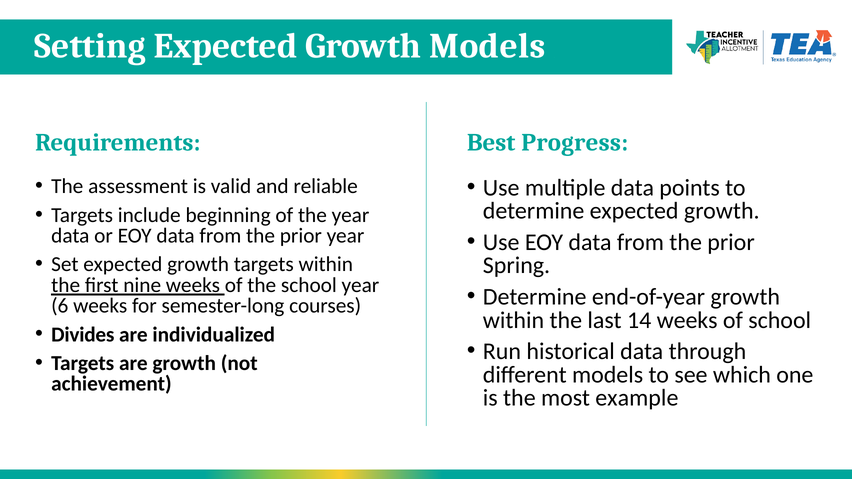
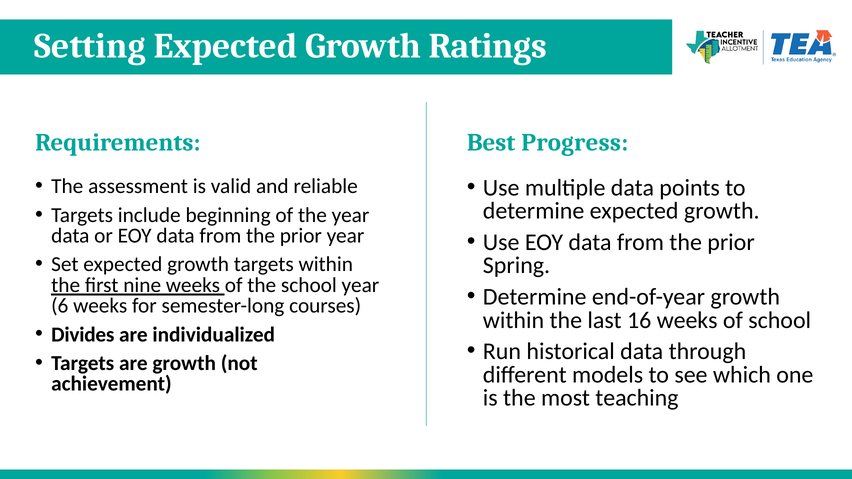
Growth Models: Models -> Ratings (488, 46)
14: 14 -> 16 (639, 320)
example: example -> teaching (637, 398)
